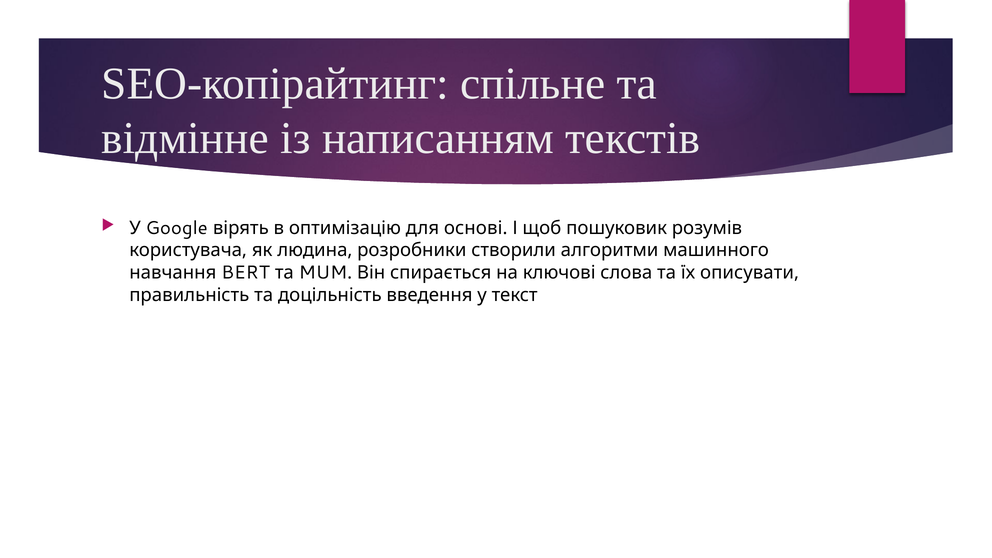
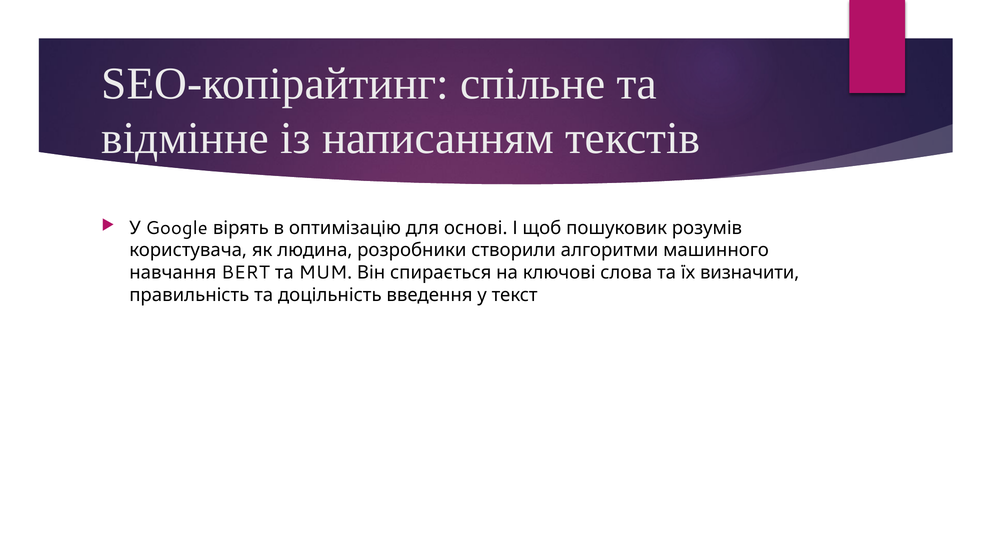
описувати: описувати -> визначити (750, 273)
